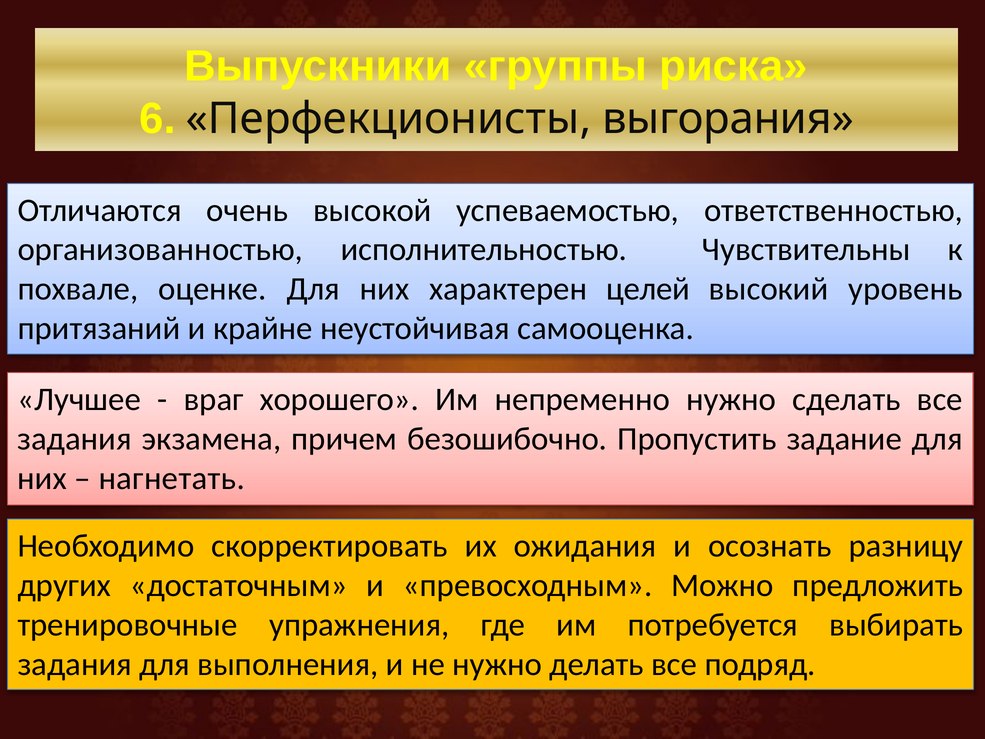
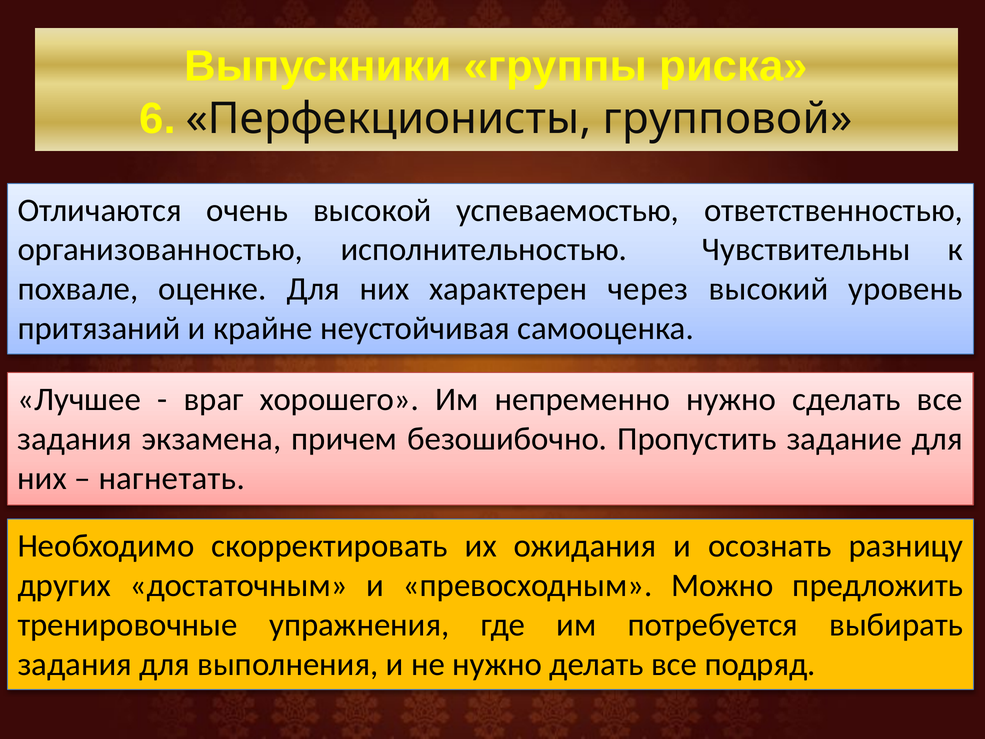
выгорания: выгорания -> групповой (728, 119)
целей: целей -> через (648, 289)
